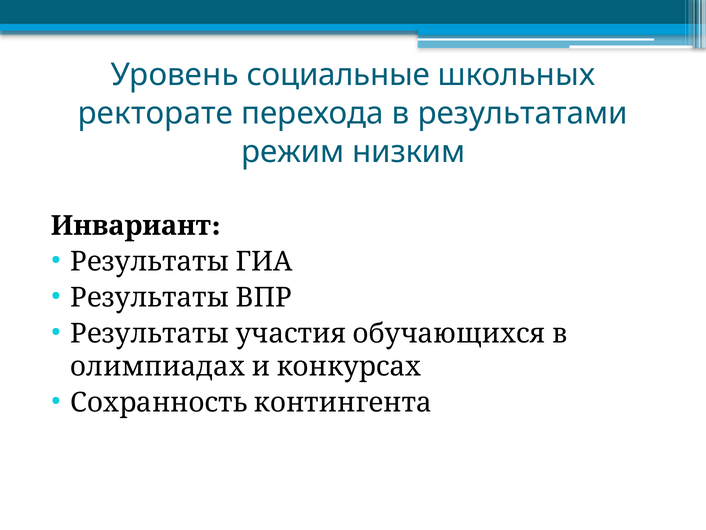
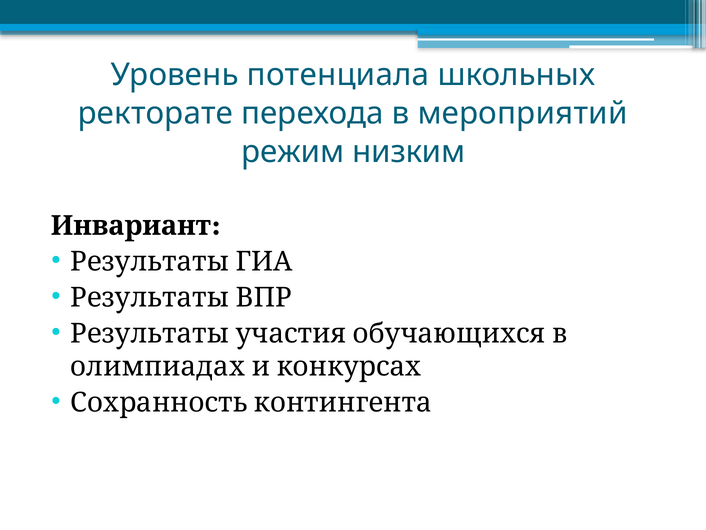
социальные: социальные -> потенциала (338, 75)
результатами: результатами -> мероприятий (523, 113)
